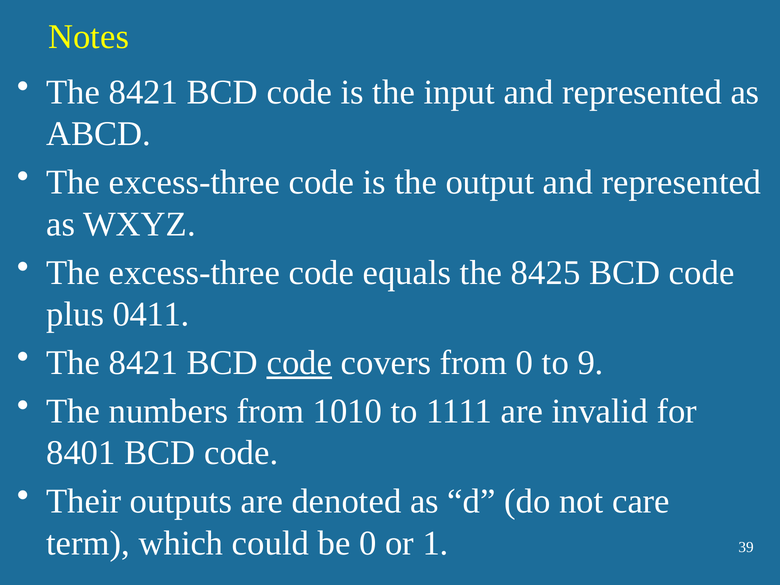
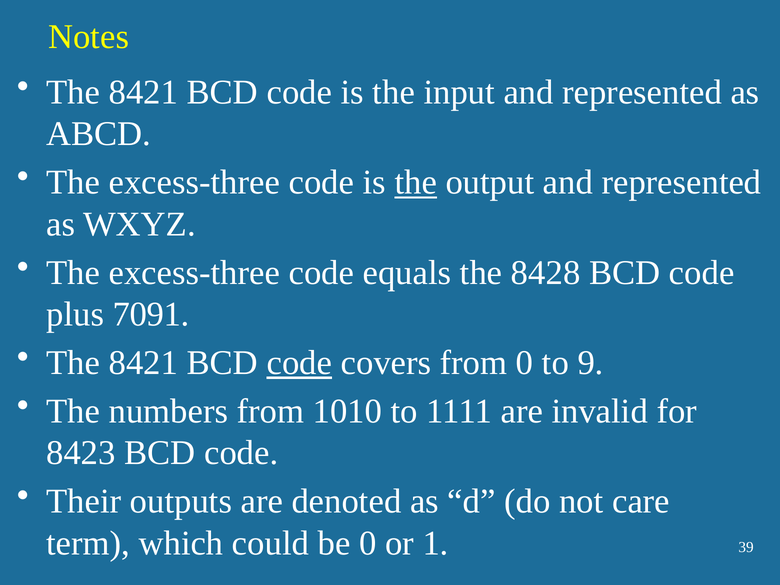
the underline: none -> present (416, 183)
8425: 8425 -> 8428 (546, 273)
0411: 0411 -> 7091 (151, 314)
8401: 8401 -> 8423 (81, 453)
